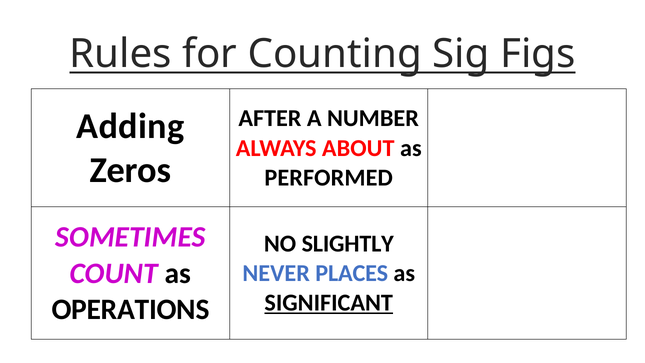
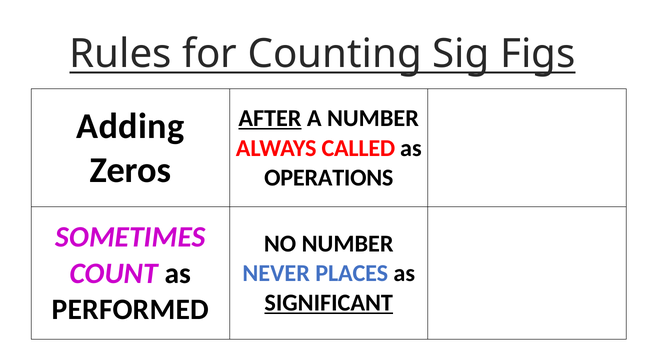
AFTER underline: none -> present (270, 118)
ABOUT: ABOUT -> CALLED (358, 148)
PERFORMED: PERFORMED -> OPERATIONS (329, 178)
NO SLIGHTLY: SLIGHTLY -> NUMBER (348, 244)
OPERATIONS: OPERATIONS -> PERFORMED (130, 309)
